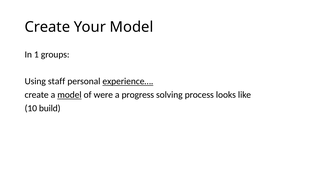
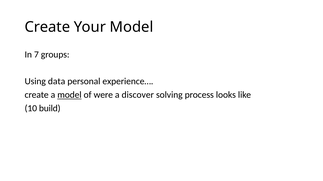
1: 1 -> 7 (36, 55)
staff: staff -> data (57, 82)
experience… underline: present -> none (128, 82)
progress: progress -> discover (138, 95)
